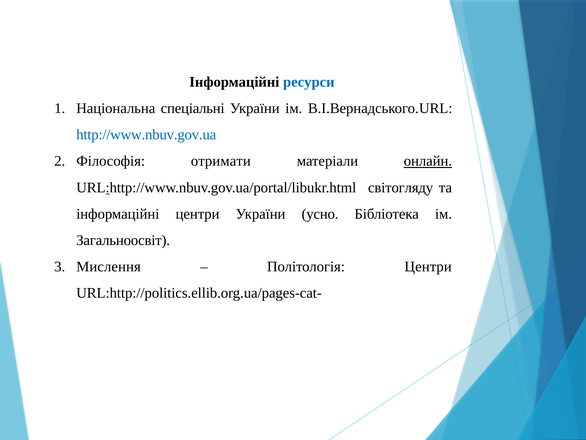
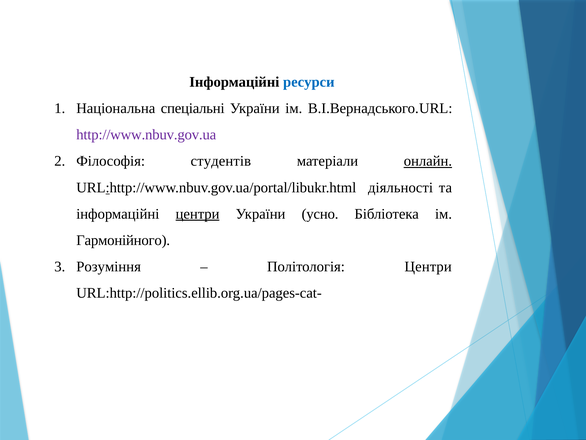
http://www.nbuv.gov.ua colour: blue -> purple (146, 135)
отримати: отримати -> студентів (221, 161)
світогляду: світогляду -> діяльності (401, 187)
центри underline: none -> present (198, 214)
Загальноосвіт: Загальноосвіт -> Гармонійного (123, 240)
Мислення: Мислення -> Розуміння (109, 266)
